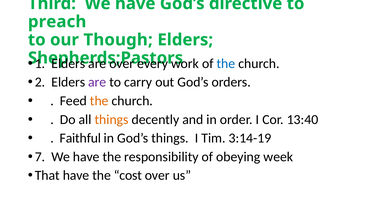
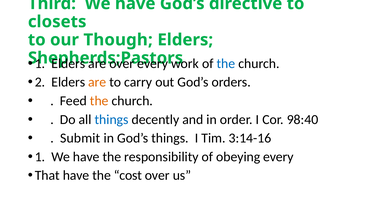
preach: preach -> closets (57, 22)
are colour: purple -> orange (97, 82)
things colour: orange -> blue (112, 119)
13:40: 13:40 -> 98:40 (303, 119)
Faithful: Faithful -> Submit (80, 138)
3:14-19: 3:14-19 -> 3:14-16 (250, 138)
7: 7 -> 1 (40, 157)
obeying week: week -> every (278, 157)
